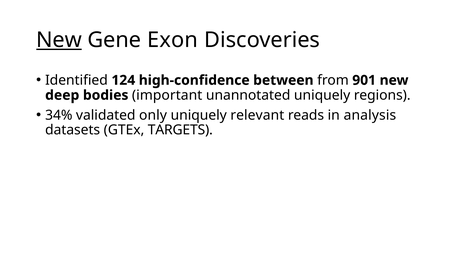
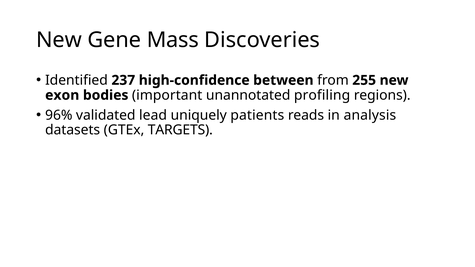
New underline: present -> none (59, 40)
Exon: Exon -> Mass (173, 40)
124: 124 -> 237 (123, 80)
901: 901 -> 255 (364, 80)
deep: deep -> exon (62, 95)
unannotated uniquely: uniquely -> profiling (322, 95)
34%: 34% -> 96% (59, 115)
only: only -> lead (153, 115)
relevant: relevant -> patients (257, 115)
